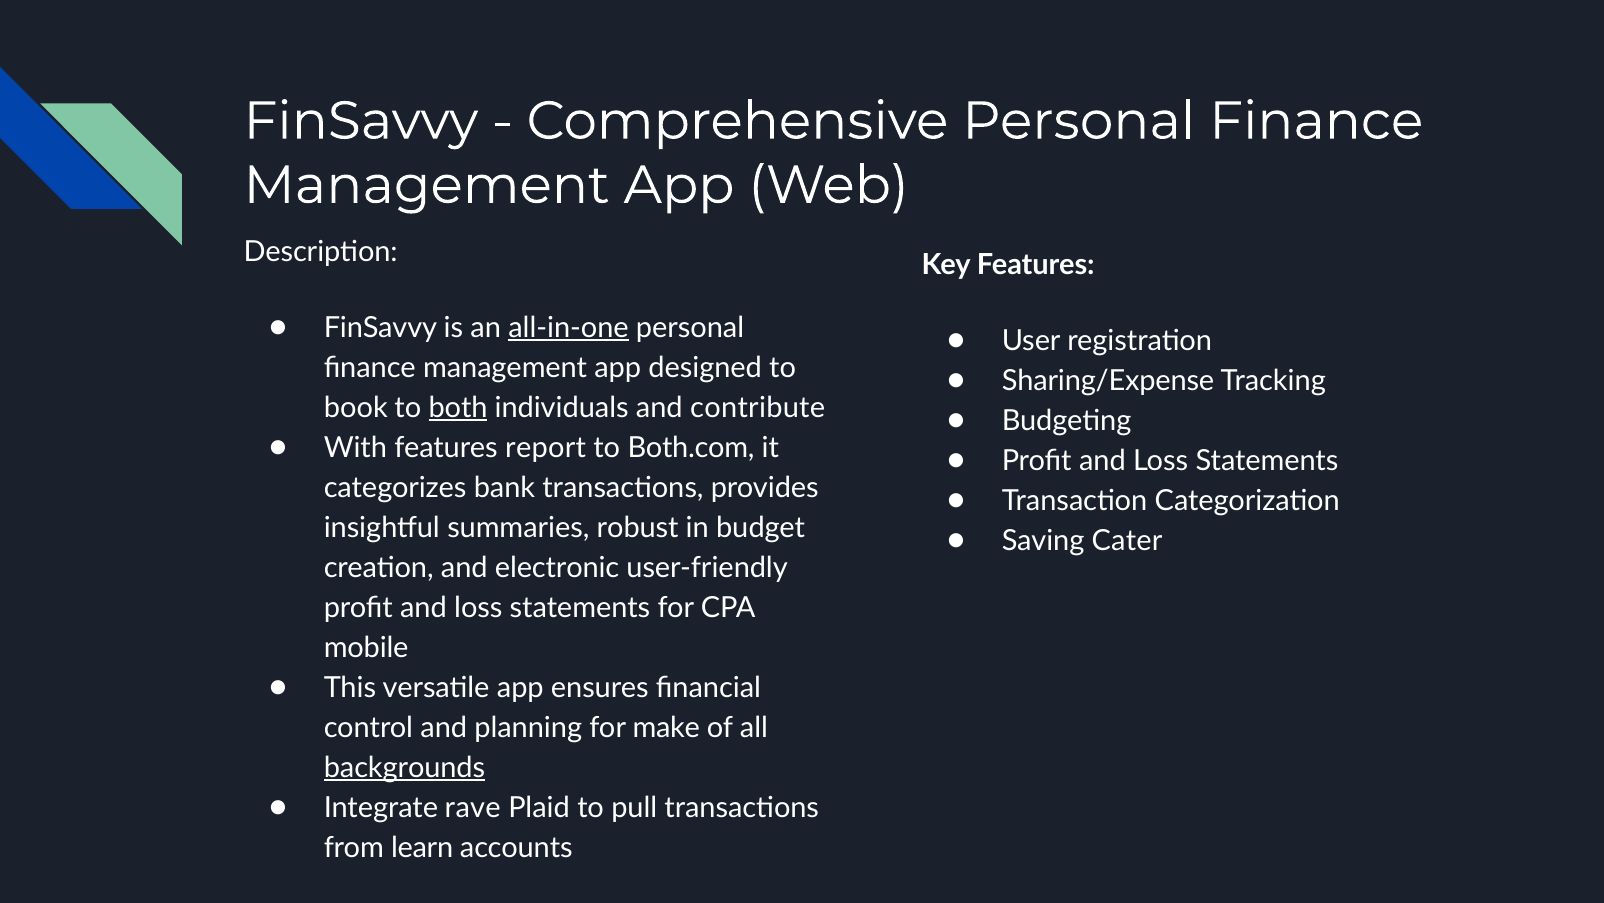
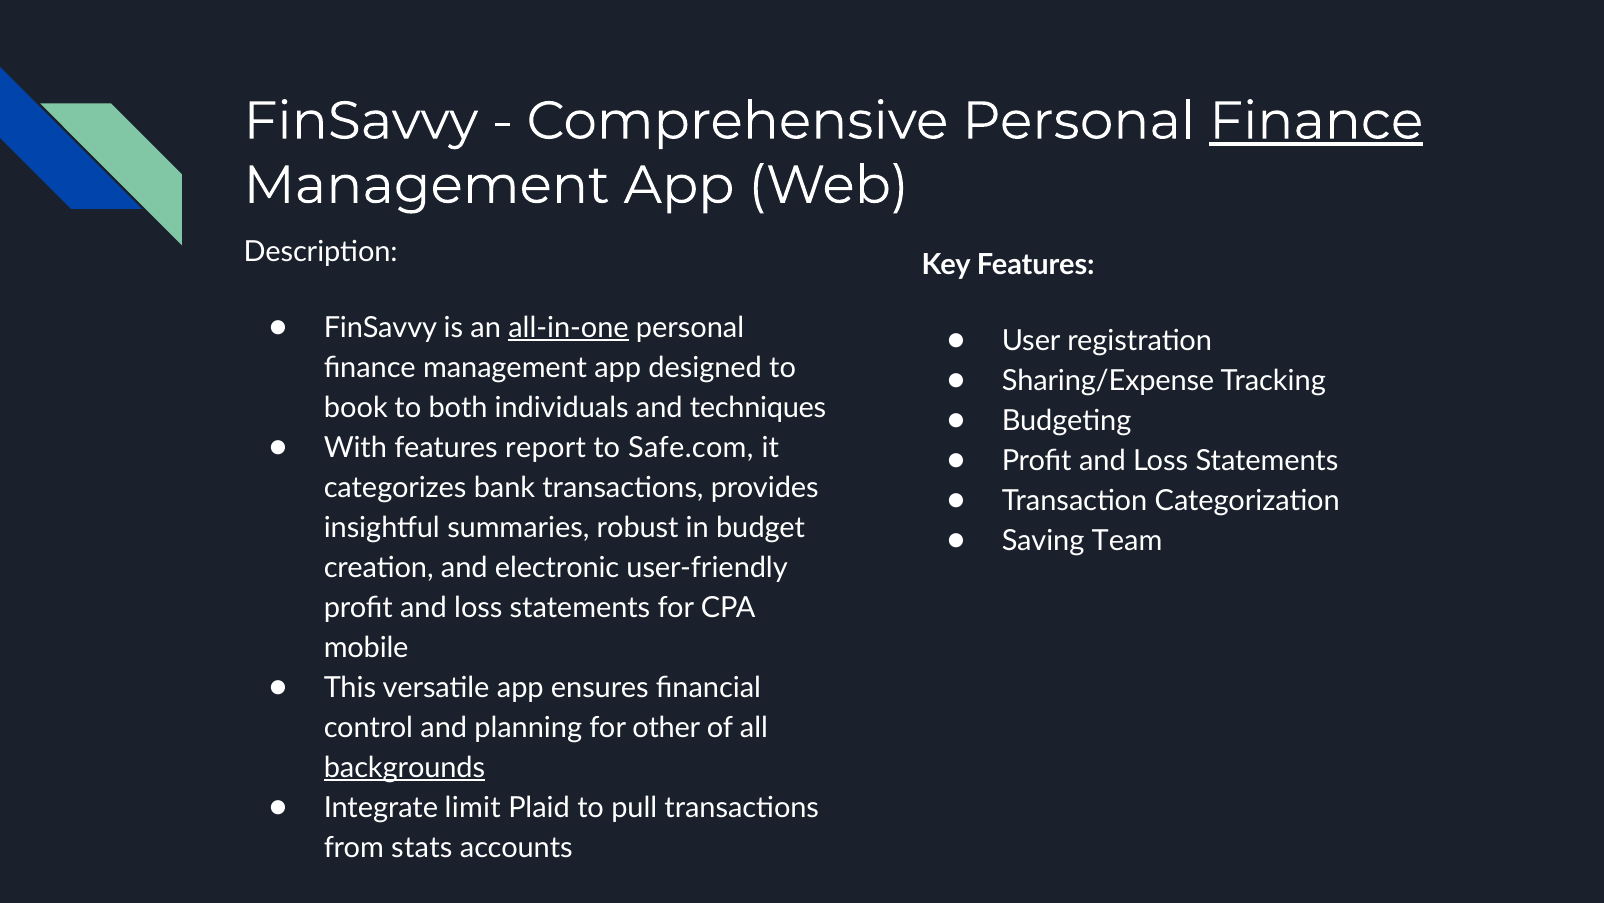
Finance underline: none -> present (1316, 121)
both underline: present -> none (458, 407)
contribute: contribute -> techniques (758, 407)
Both.com: Both.com -> Safe.com (691, 447)
Cater: Cater -> Team (1127, 540)
make: make -> other (666, 727)
rave: rave -> limit (473, 807)
learn: learn -> stats (422, 847)
